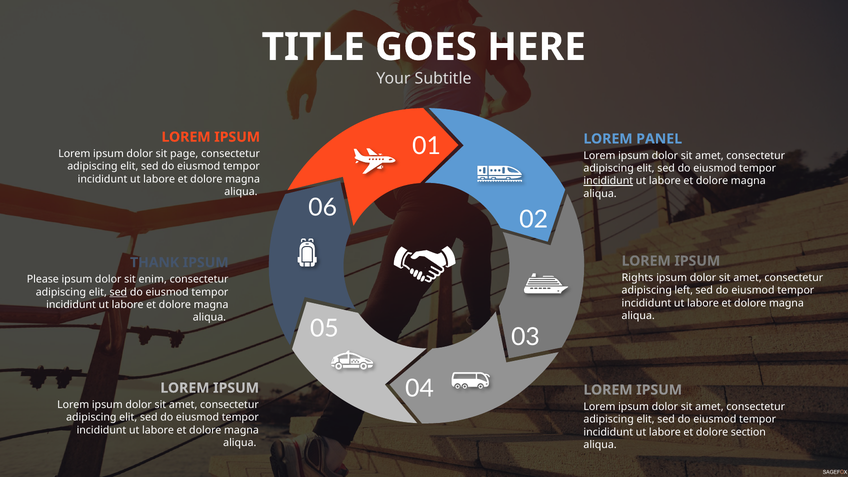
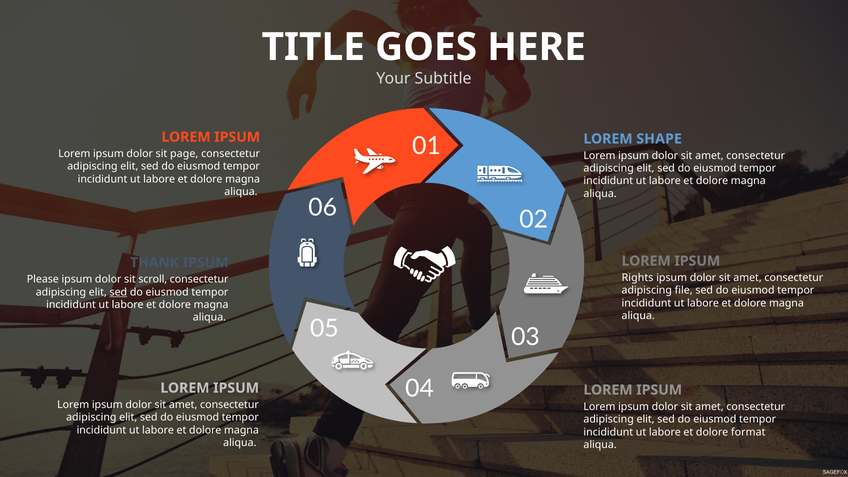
PANEL: PANEL -> SHAPE (659, 139)
incididunt underline: present -> none (608, 181)
enim: enim -> scroll (153, 279)
left: left -> file (684, 290)
section: section -> format (748, 432)
